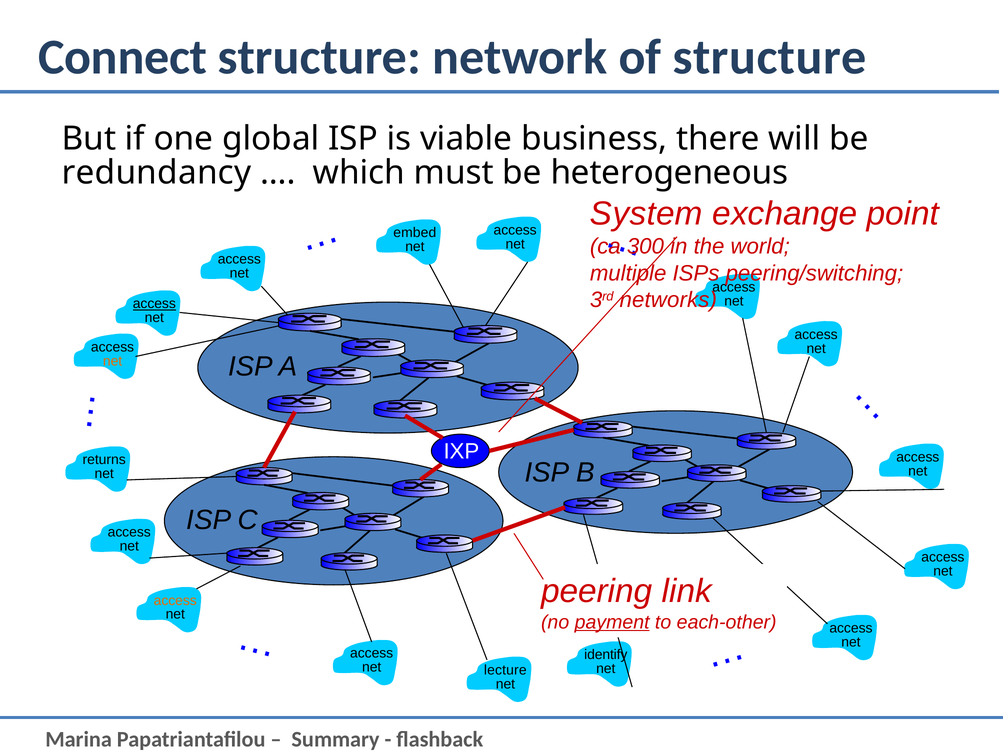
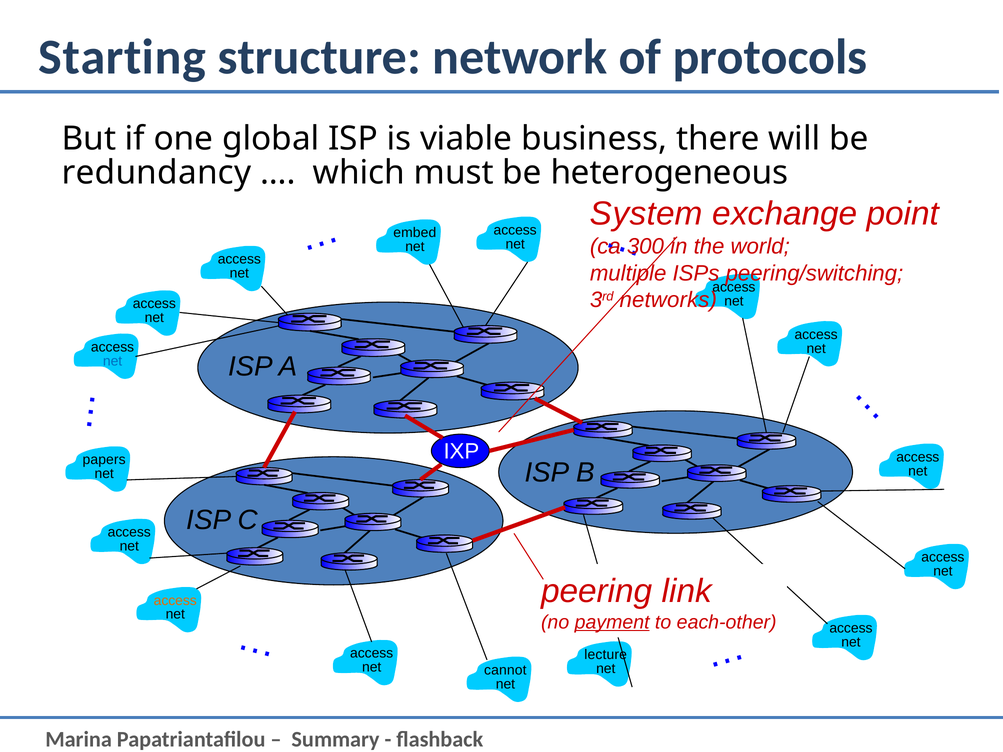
Connect: Connect -> Starting (122, 57)
of structure: structure -> protocols (770, 57)
access underline: present -> none (154, 304)
net colour: orange -> blue (113, 361)
returns: returns -> papers (104, 460)
identify: identify -> lecture (606, 655)
lecture: lecture -> cannot (505, 670)
